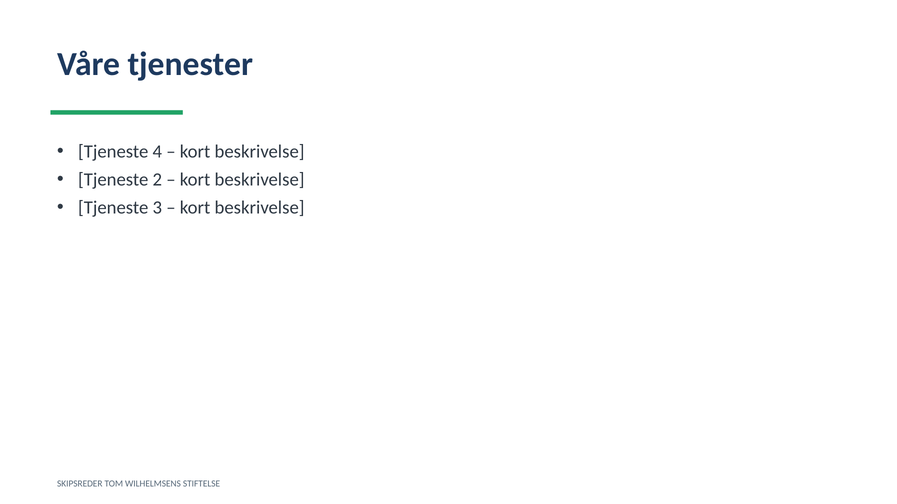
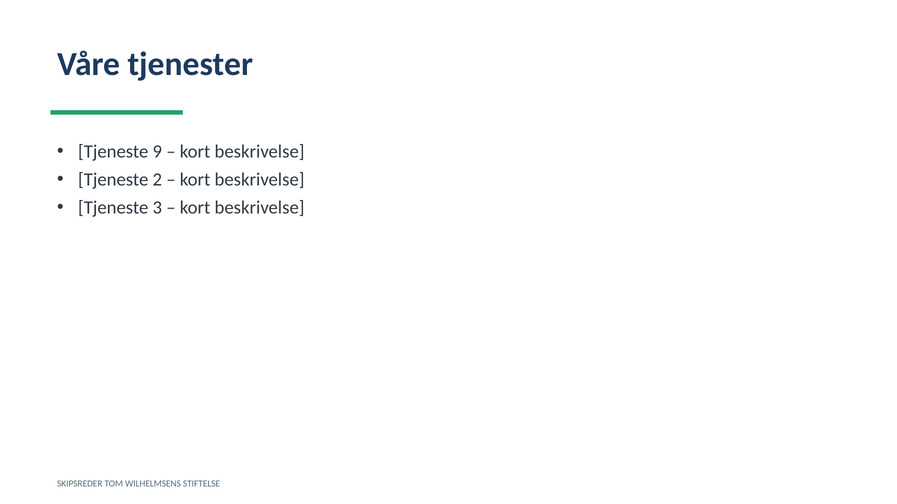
4: 4 -> 9 (157, 152)
